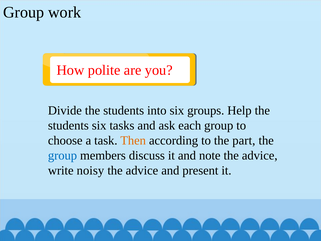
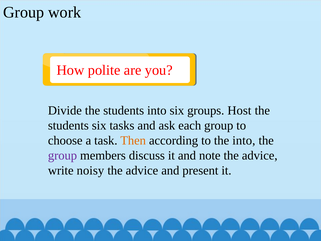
Help: Help -> Host (239, 110)
the part: part -> into (244, 140)
group colour: blue -> purple (63, 155)
